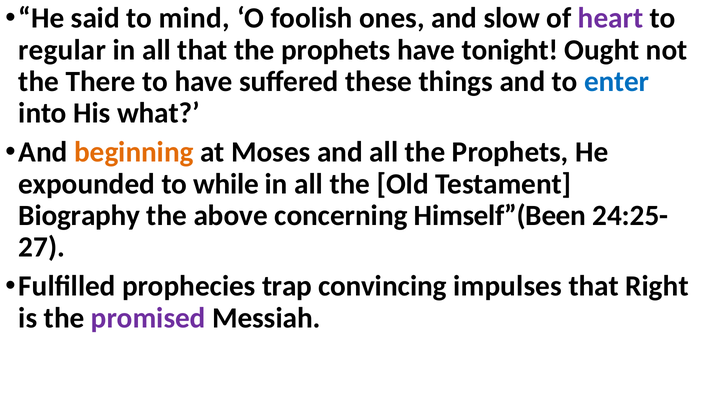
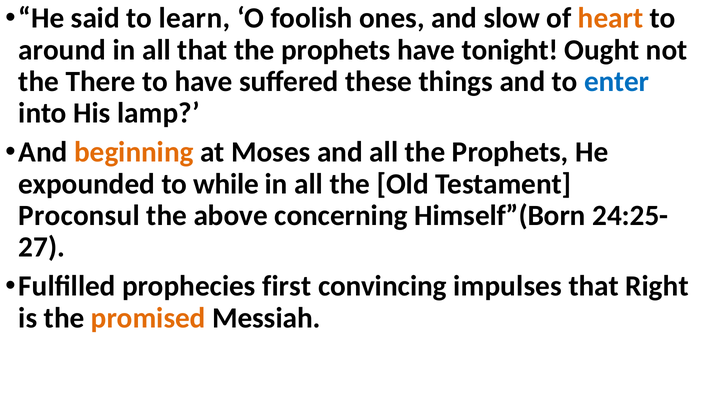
mind: mind -> learn (194, 18)
heart colour: purple -> orange (611, 18)
regular: regular -> around (62, 50)
what: what -> lamp (158, 113)
Biography: Biography -> Proconsul (79, 215)
Himself”(Been: Himself”(Been -> Himself”(Born (500, 215)
trap: trap -> first (287, 286)
promised colour: purple -> orange (148, 317)
